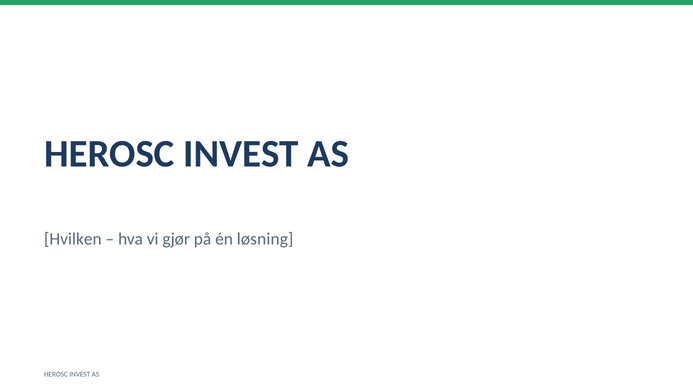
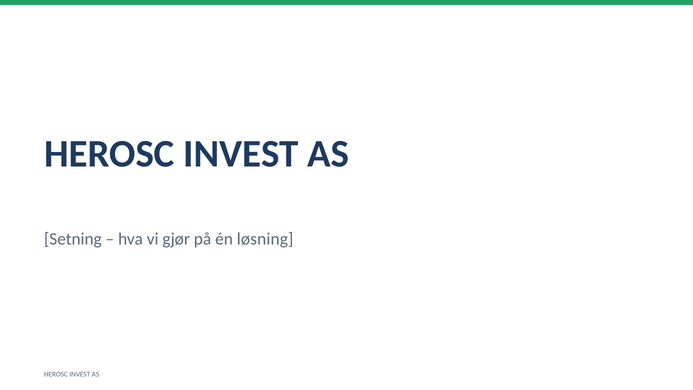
Hvilken: Hvilken -> Setning (73, 239)
